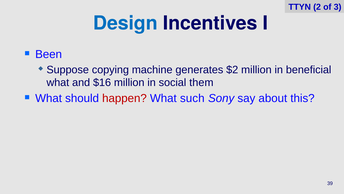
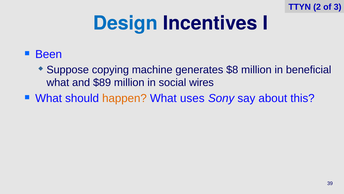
$2: $2 -> $8 (232, 70)
$16: $16 -> $89 (102, 82)
them: them -> wires (201, 82)
happen colour: red -> orange (124, 98)
such: such -> uses (192, 98)
